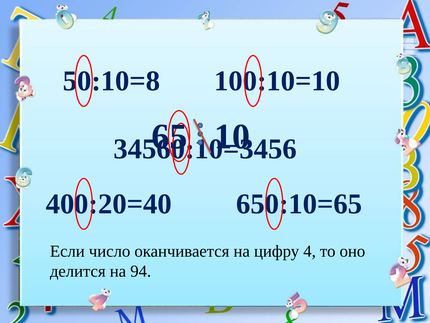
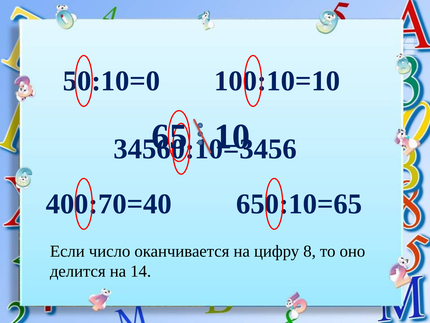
50:10=8: 50:10=8 -> 50:10=0 (111, 81)
400:20=40: 400:20=40 -> 400:70=40 (109, 204)
4: 4 -> 8 (310, 251)
94: 94 -> 14 (141, 271)
